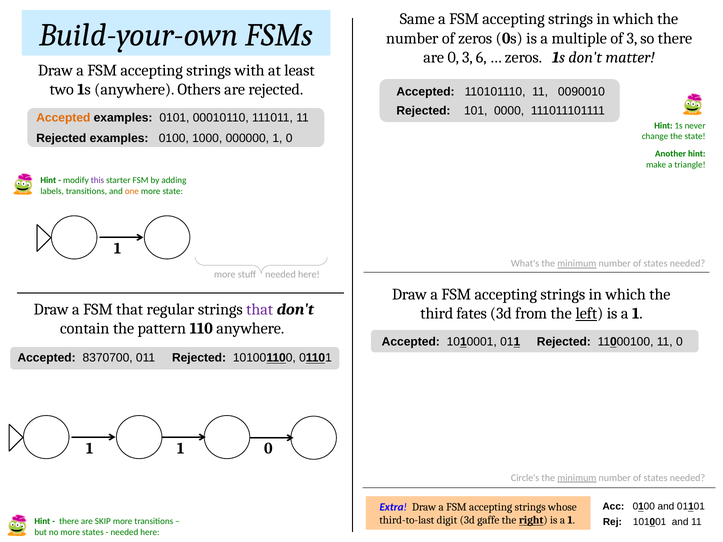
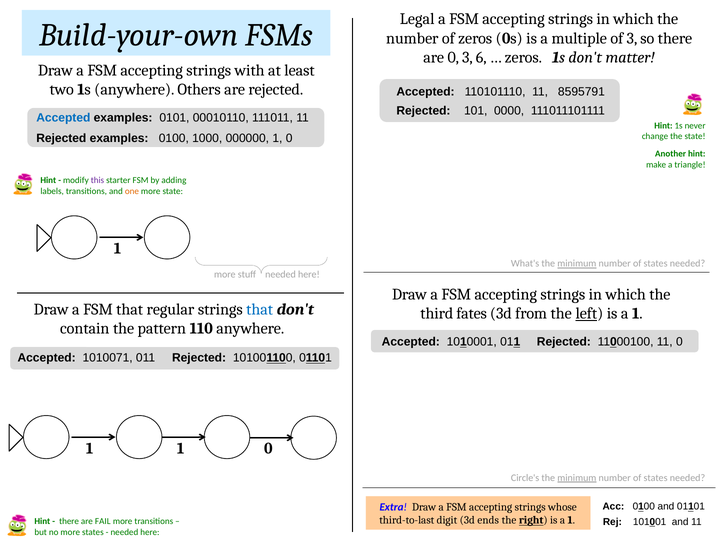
Same: Same -> Legal (417, 19)
0090010: 0090010 -> 8595791 (581, 92)
Accepted colour: orange -> blue (63, 118)
that colour: purple -> blue (260, 310)
8370700: 8370700 -> 1010071 (108, 358)
gaffe: gaffe -> ends (488, 521)
SKIP: SKIP -> FAIL (103, 522)
